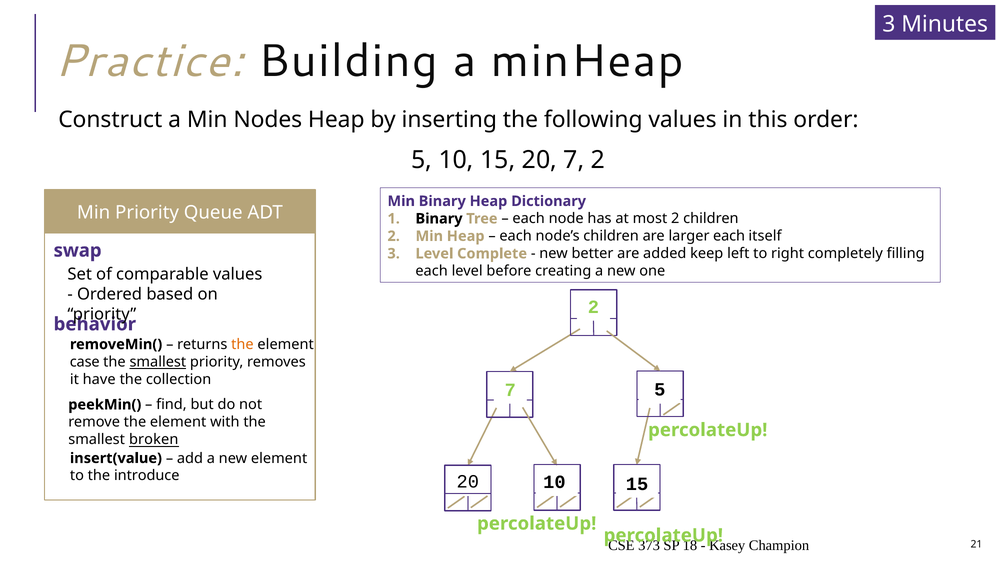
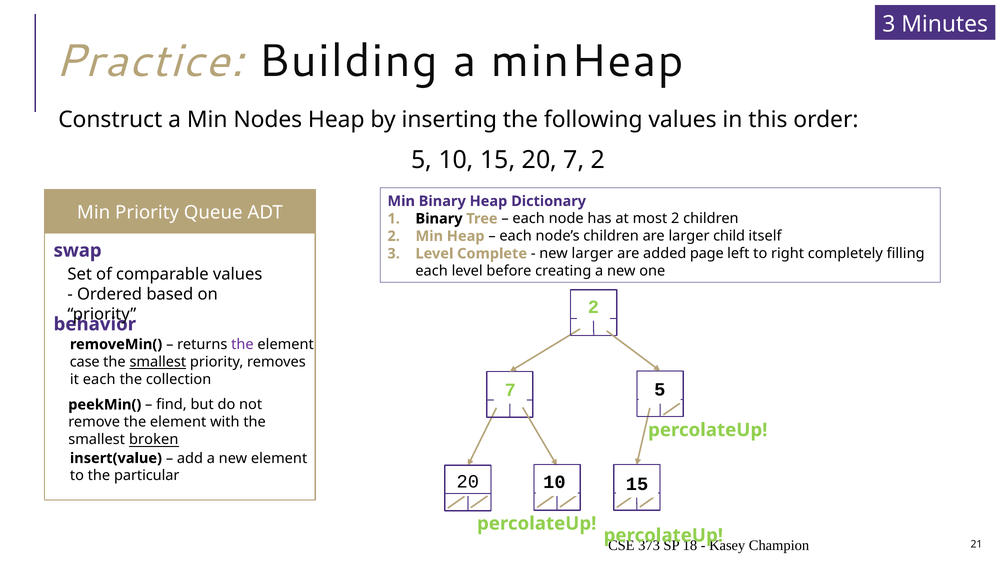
larger each: each -> child (729, 236)
new better: better -> larger (592, 253)
keep: keep -> page (707, 253)
the colour: orange -> purple (242, 344)
it have: have -> each (99, 379)
introduce: introduce -> particular (147, 476)
